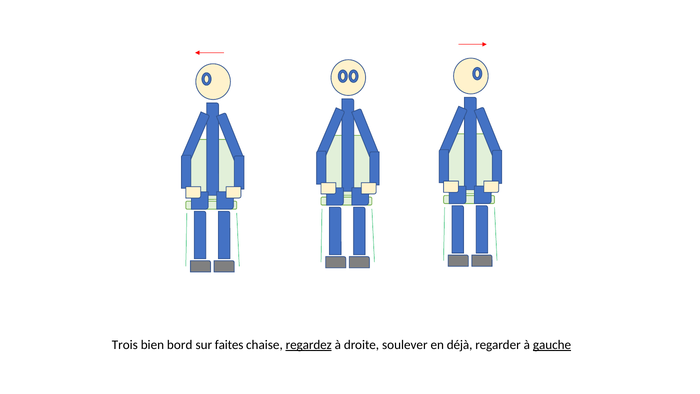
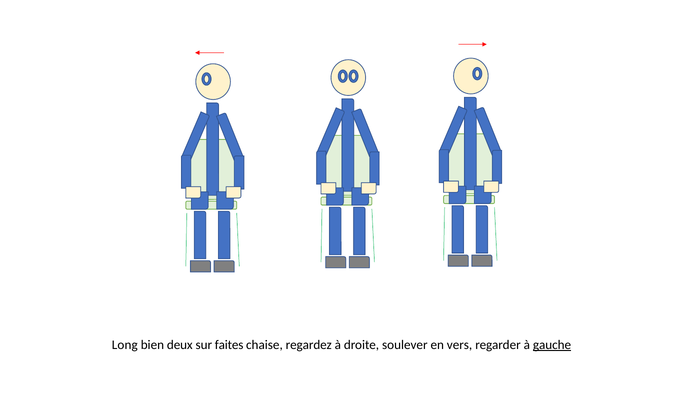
Trois: Trois -> Long (125, 345)
bord: bord -> deux (180, 345)
regardez underline: present -> none (309, 345)
déjà: déjà -> vers (460, 345)
